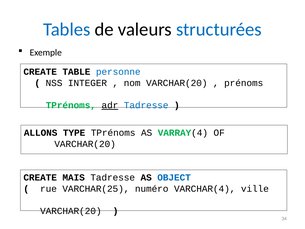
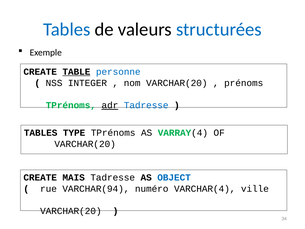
TABLE underline: none -> present (76, 72)
ALLONS: ALLONS -> TABLES (41, 133)
VARCHAR(25: VARCHAR(25 -> VARCHAR(94 (96, 189)
